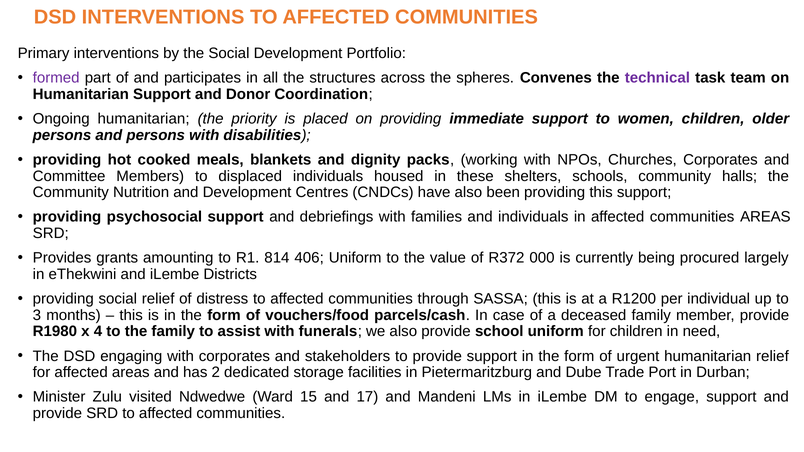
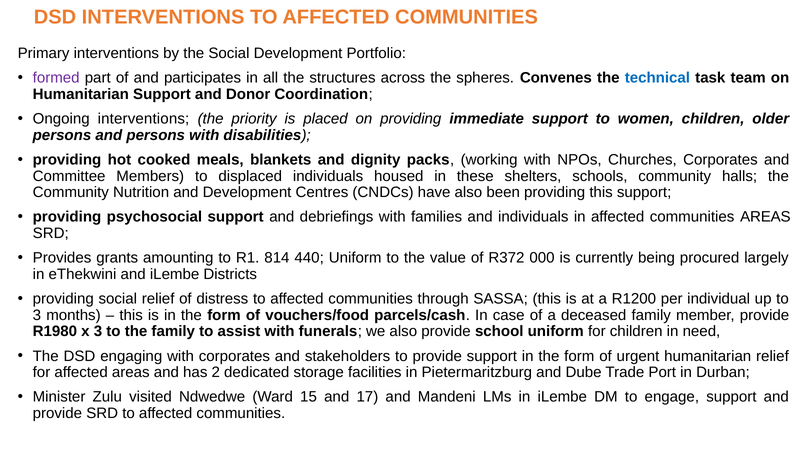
technical colour: purple -> blue (657, 78)
Ongoing humanitarian: humanitarian -> interventions (144, 119)
406: 406 -> 440 (309, 258)
x 4: 4 -> 3 (98, 332)
